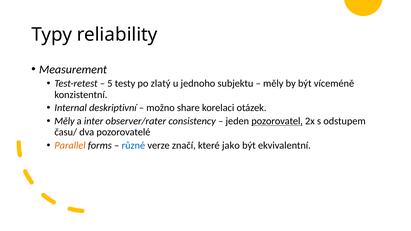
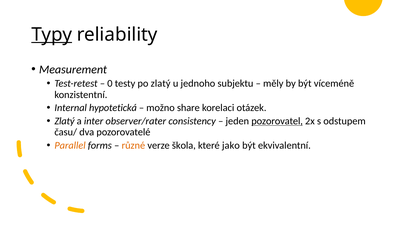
Typy underline: none -> present (52, 35)
5: 5 -> 0 (110, 84)
deskriptivní: deskriptivní -> hypotetická (113, 108)
Měly: Měly -> Zlatý (64, 121)
různé colour: blue -> orange (133, 146)
značí: značí -> škola (184, 146)
